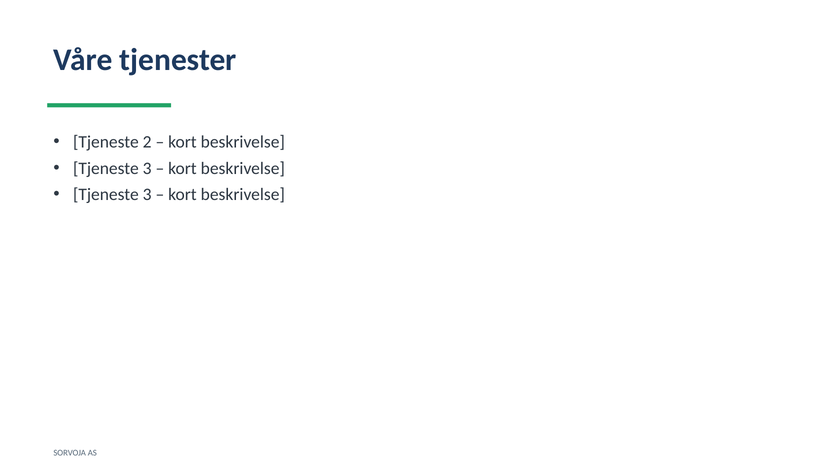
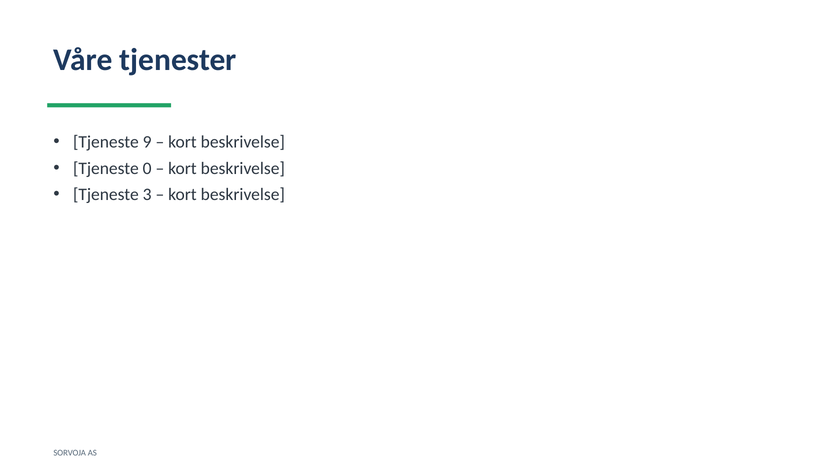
2: 2 -> 9 (147, 142)
3: 3 -> 0 (147, 168)
